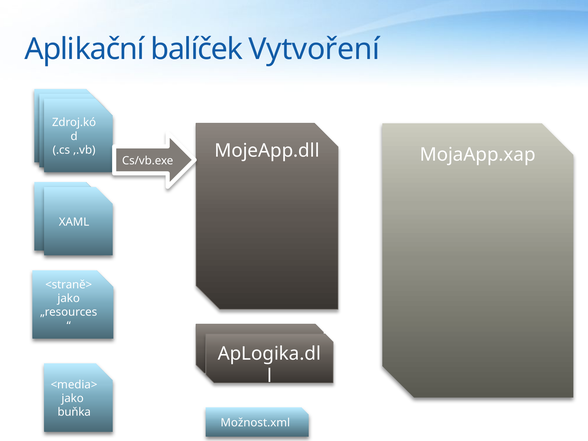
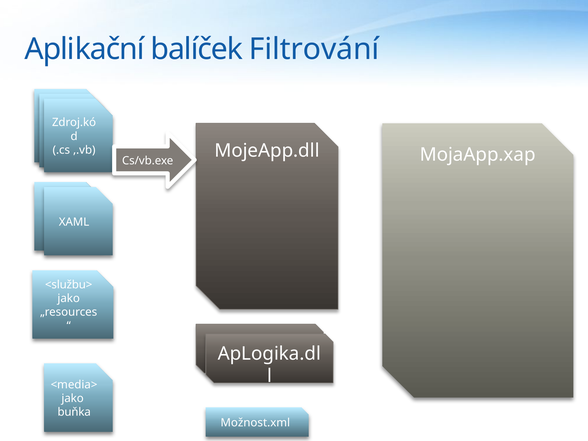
Vytvoření: Vytvoření -> Filtrování (314, 49)
<straně>: <straně> -> <službu> (69, 285)
